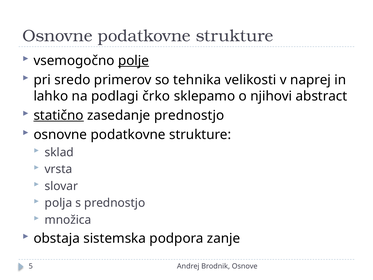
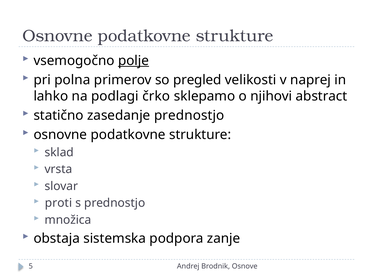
sredo: sredo -> polna (72, 80)
tehnika: tehnika -> pregled (197, 80)
statično underline: present -> none (59, 115)
polja: polja -> proti (58, 203)
